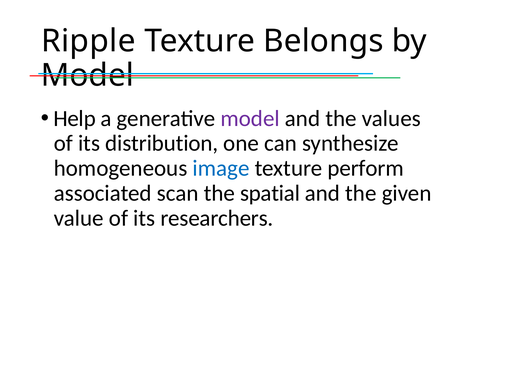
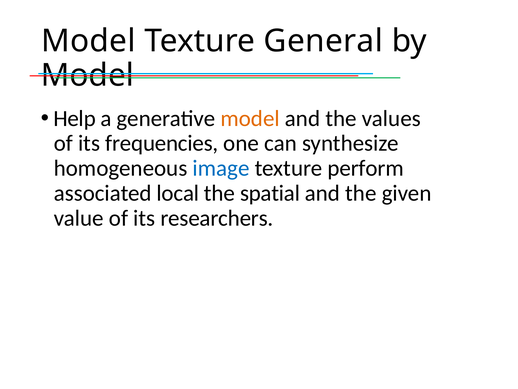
Ripple: Ripple -> Model (88, 41)
Belongs: Belongs -> General (323, 41)
model colour: purple -> orange (250, 118)
distribution: distribution -> frequencies (162, 143)
scan: scan -> local (178, 193)
